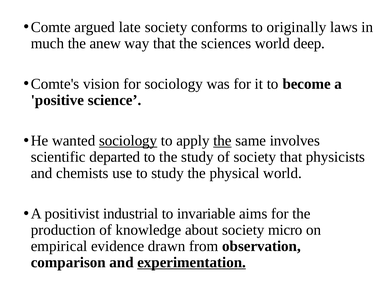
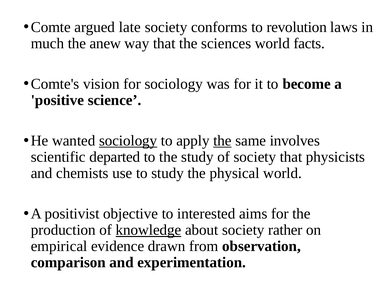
originally: originally -> revolution (297, 27)
deep: deep -> facts (309, 43)
industrial: industrial -> objective (131, 213)
invariable: invariable -> interested (206, 213)
knowledge underline: none -> present (148, 230)
micro: micro -> rather (285, 230)
experimentation underline: present -> none (192, 262)
